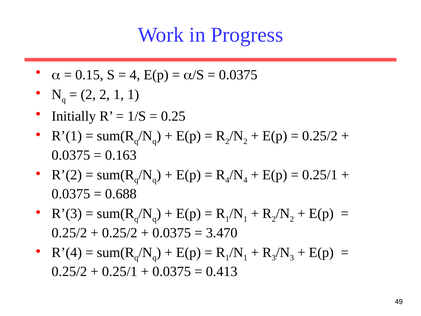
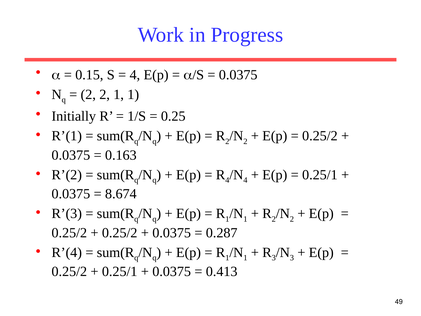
0.688: 0.688 -> 8.674 (121, 194)
3.470: 3.470 -> 0.287 (222, 233)
